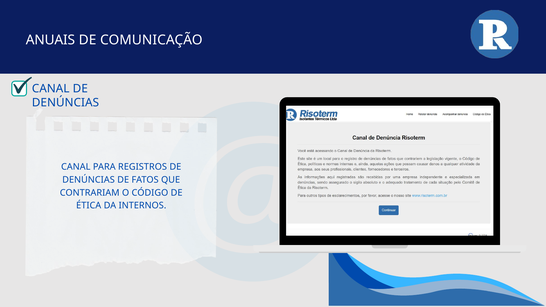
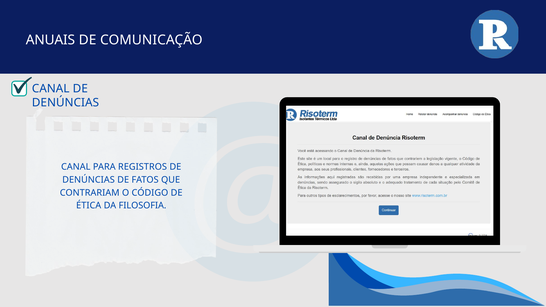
INTERNOS: INTERNOS -> FILOSOFIA (143, 206)
